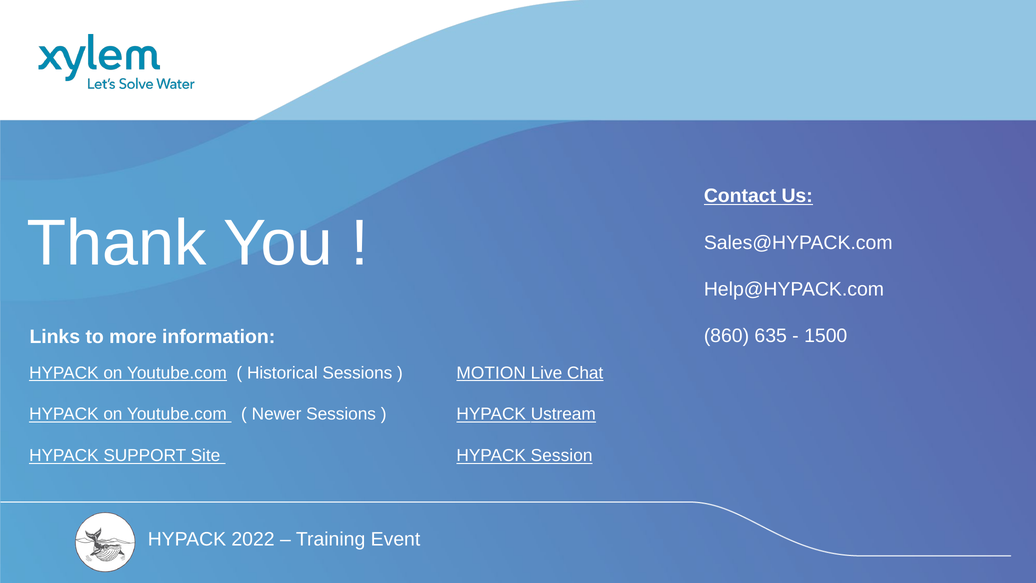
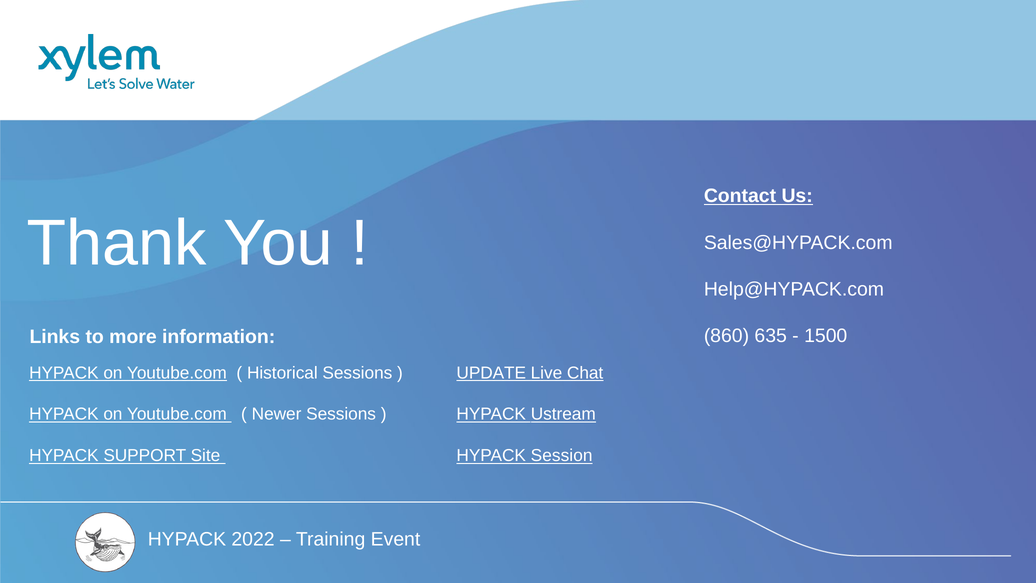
MOTION: MOTION -> UPDATE (491, 373)
